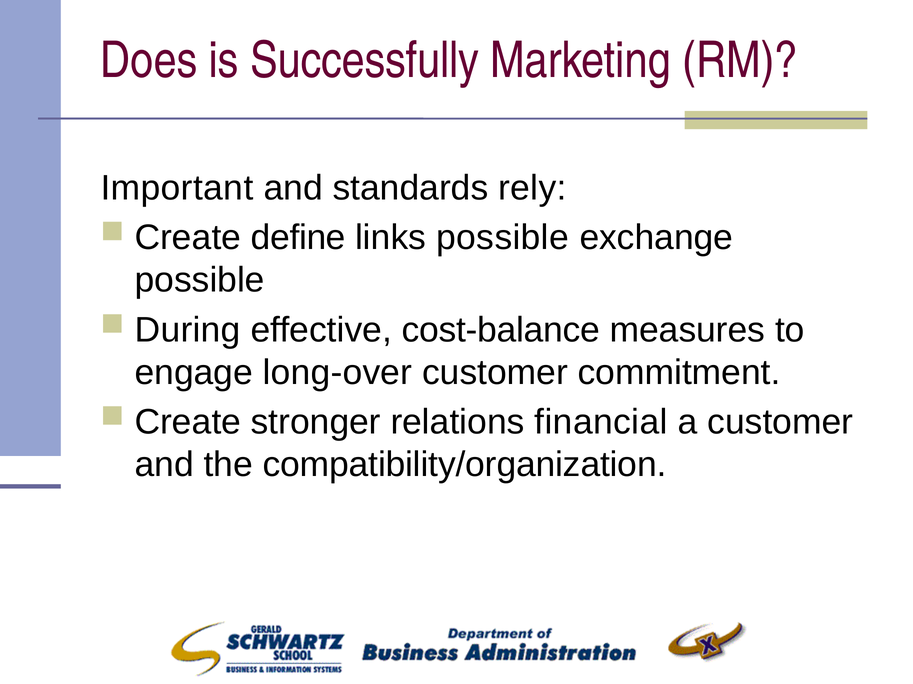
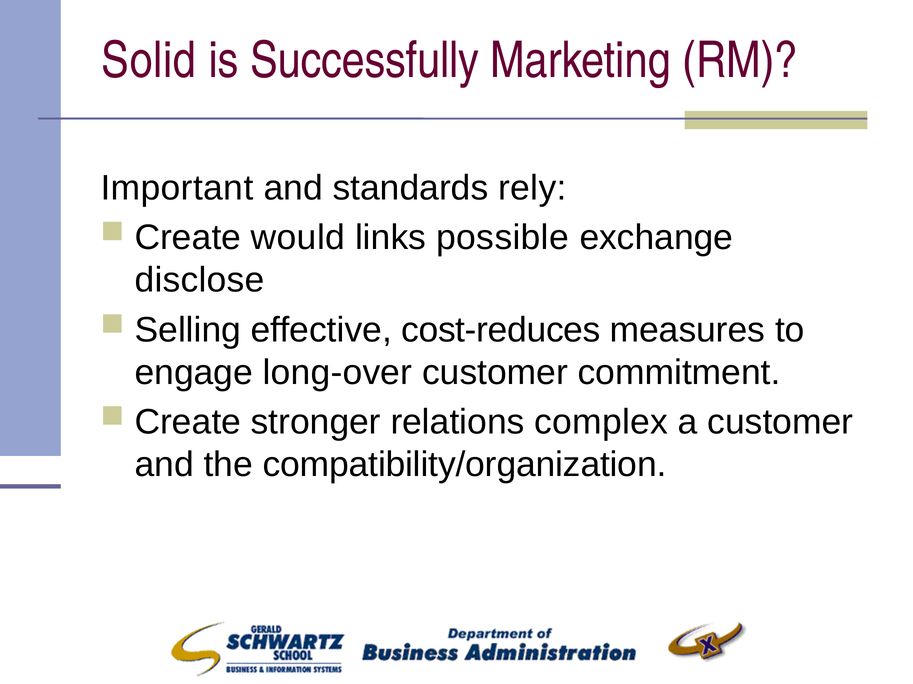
Does: Does -> Solid (149, 61)
define: define -> would (298, 238)
possible: possible -> disclose (200, 281)
During: During -> Selling (188, 330)
cost-balance: cost-balance -> cost-reduces (501, 330)
financial: financial -> complex (601, 423)
